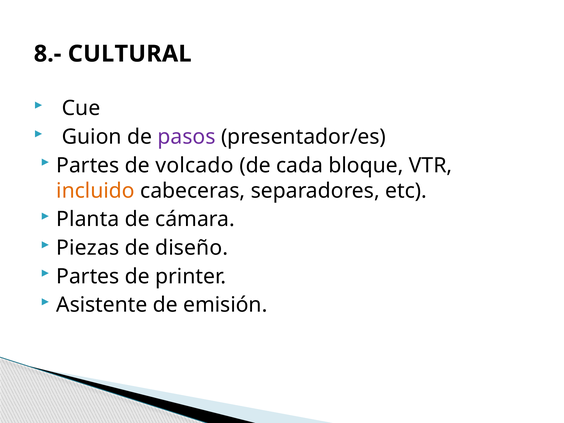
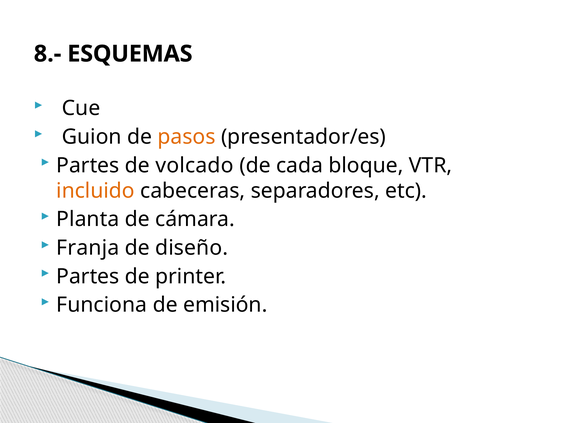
CULTURAL: CULTURAL -> ESQUEMAS (130, 54)
pasos colour: purple -> orange (187, 137)
Piezas: Piezas -> Franja (88, 248)
Asistente: Asistente -> Funciona (102, 305)
